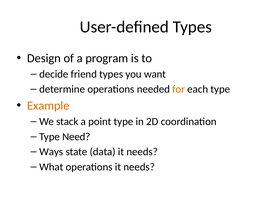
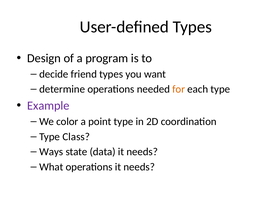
Example colour: orange -> purple (48, 106)
stack: stack -> color (67, 122)
Need: Need -> Class (76, 137)
